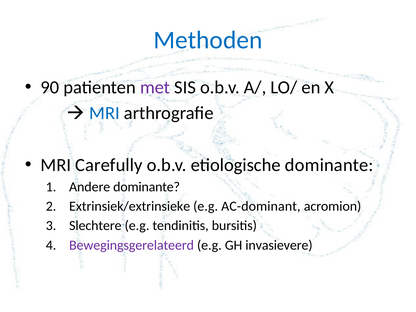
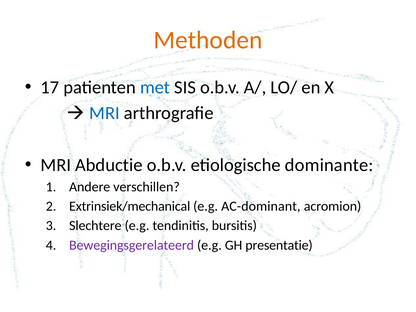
Methoden colour: blue -> orange (208, 40)
90: 90 -> 17 (50, 87)
met colour: purple -> blue (155, 87)
Carefully: Carefully -> Abductie (109, 165)
Andere dominante: dominante -> verschillen (147, 187)
Extrinsiek/extrinsieke: Extrinsiek/extrinsieke -> Extrinsiek/mechanical (130, 206)
invasievere: invasievere -> presentatie (279, 245)
